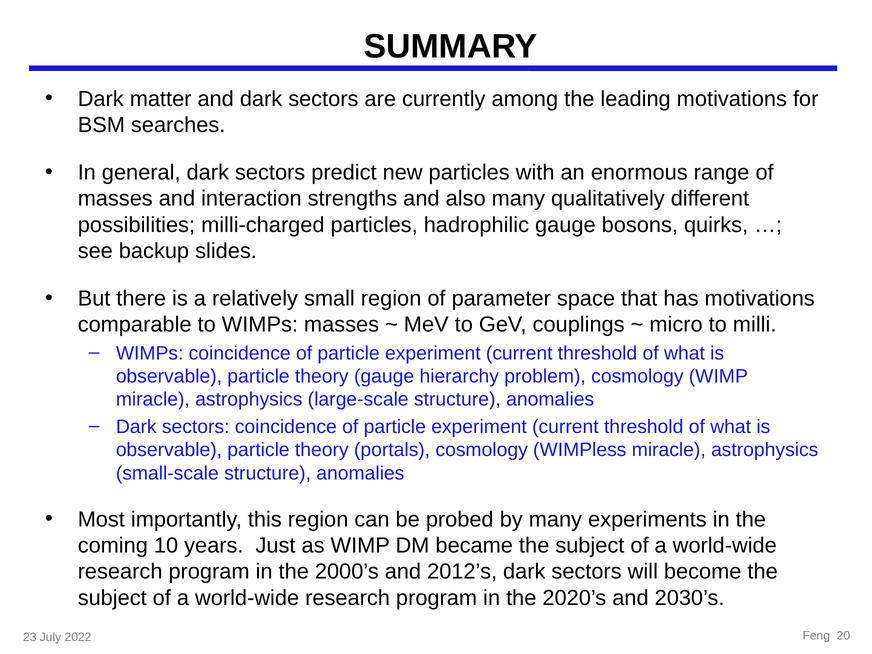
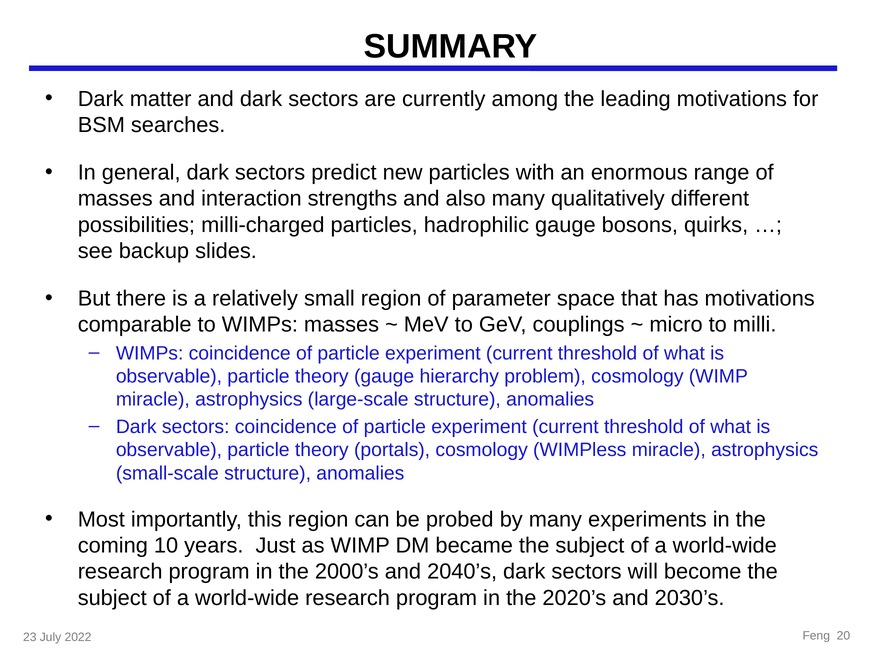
2012’s: 2012’s -> 2040’s (462, 572)
